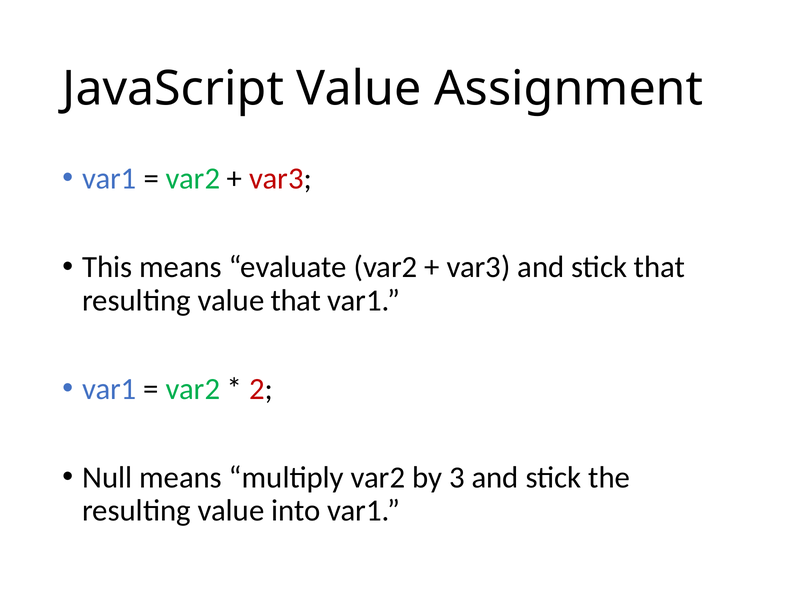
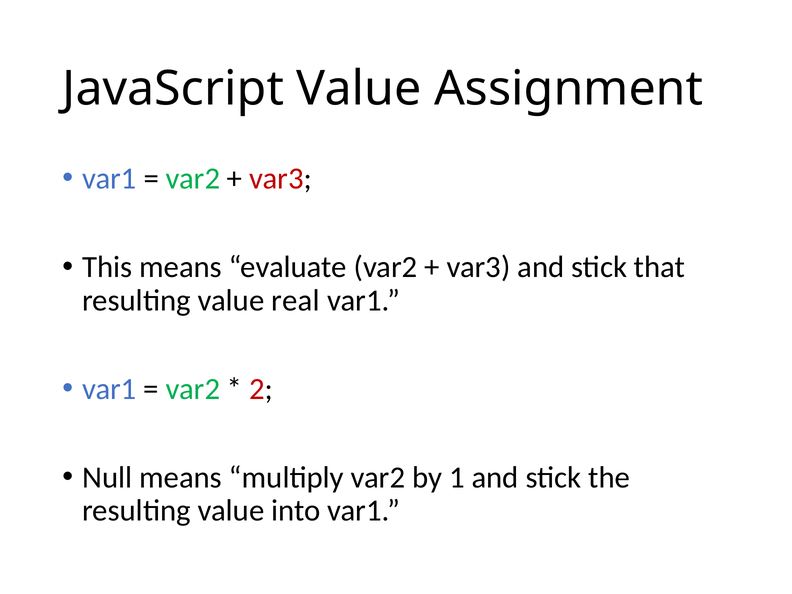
value that: that -> real (296, 300)
3: 3 -> 1 (457, 477)
